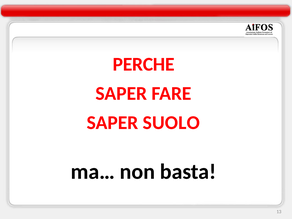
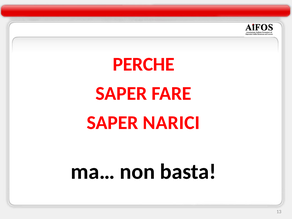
SUOLO: SUOLO -> NARICI (171, 123)
